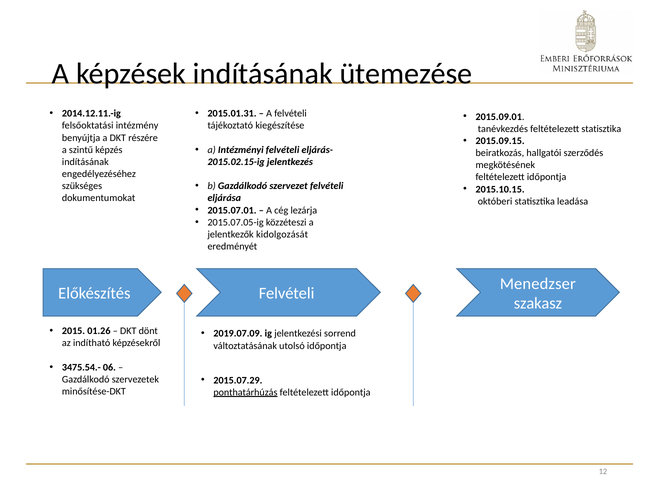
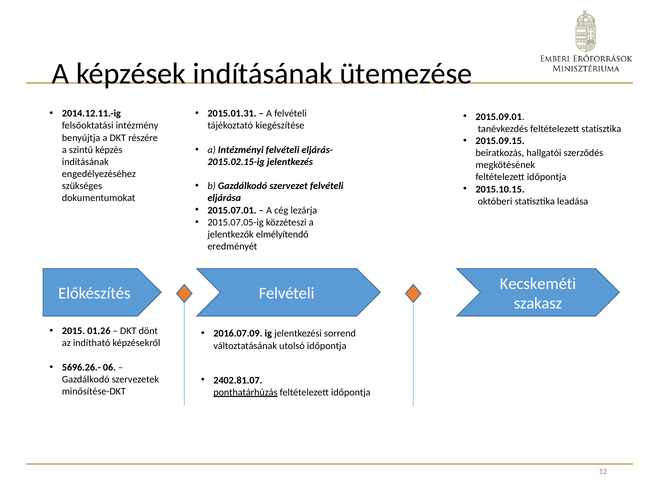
kidolgozását: kidolgozását -> elmélyítendő (282, 235)
Menedzser: Menedzser -> Kecskeméti (538, 284)
2019.07.09: 2019.07.09 -> 2016.07.09 (238, 334)
3475.54.-: 3475.54.- -> 5696.26.- (81, 368)
2015.07.29: 2015.07.29 -> 2402.81.07 (238, 380)
